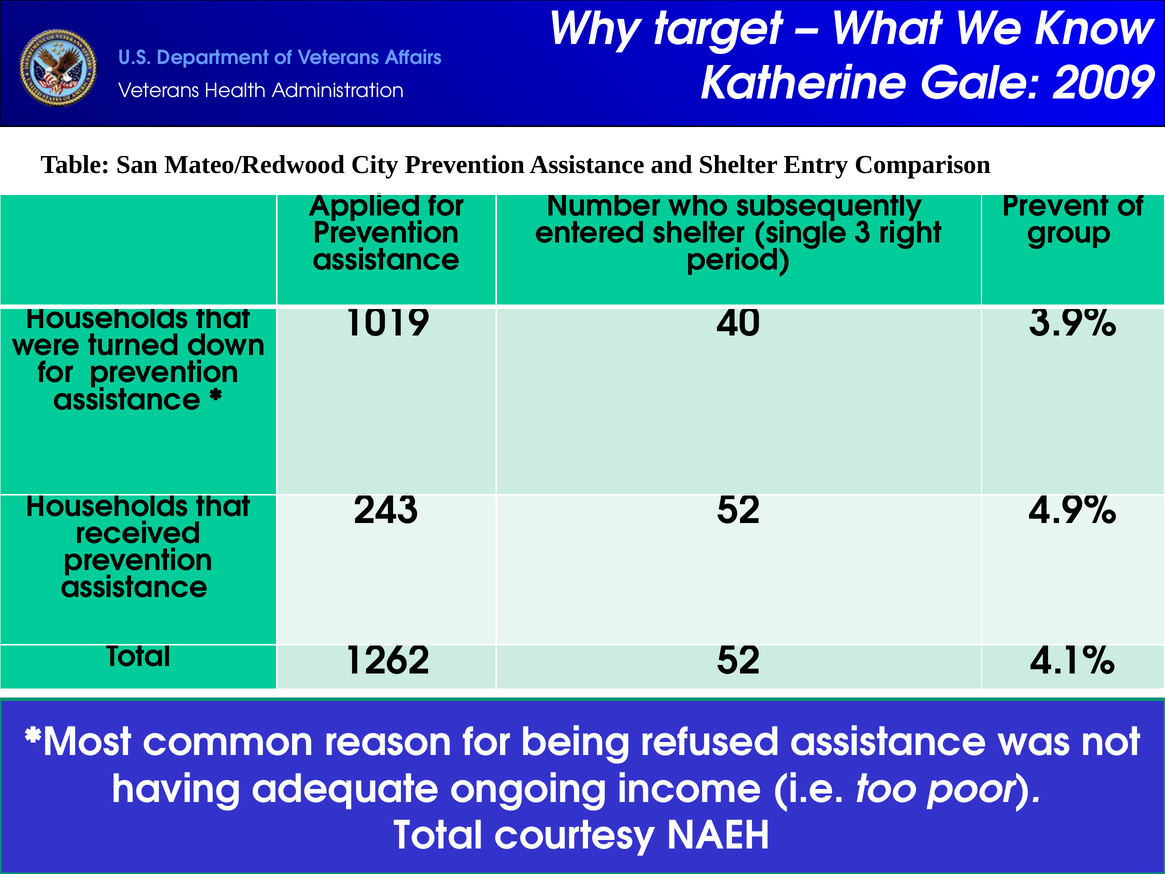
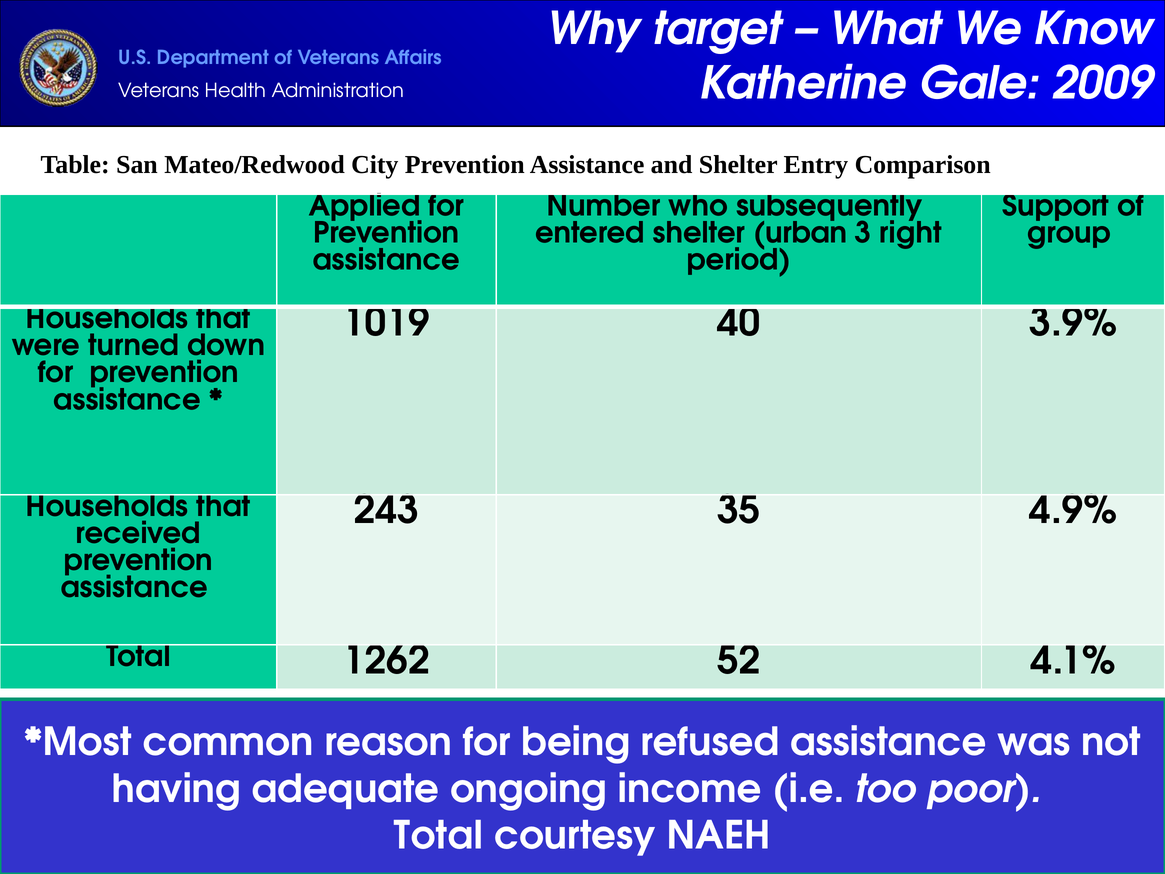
Prevent: Prevent -> Support (1056, 206)
single: single -> urban (800, 233)
243 52: 52 -> 35 (739, 510)
